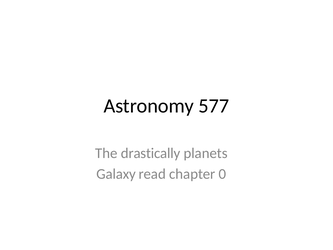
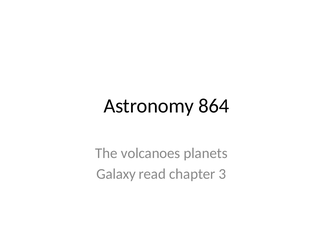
577: 577 -> 864 (214, 106)
drastically: drastically -> volcanoes (151, 153)
0: 0 -> 3 (222, 174)
